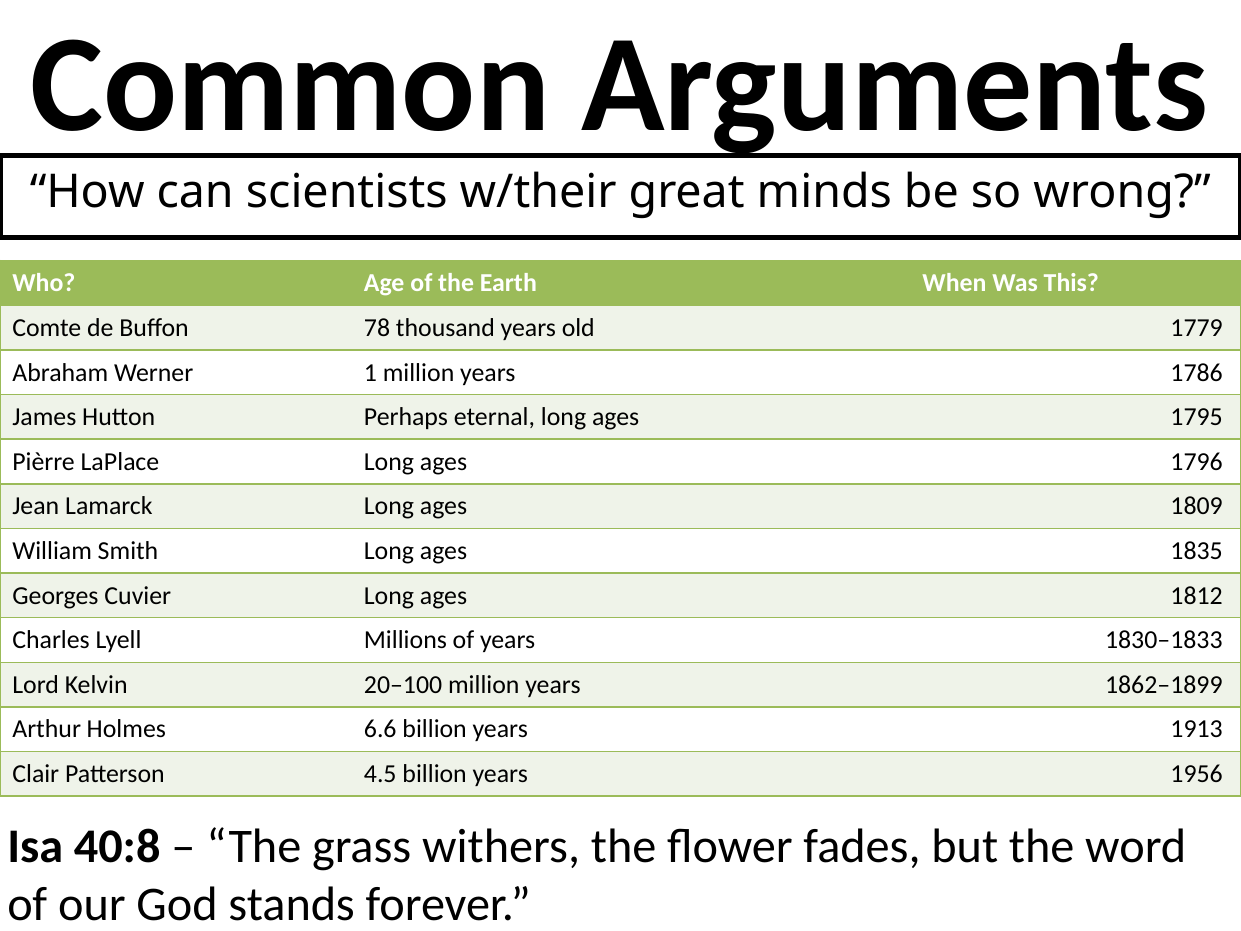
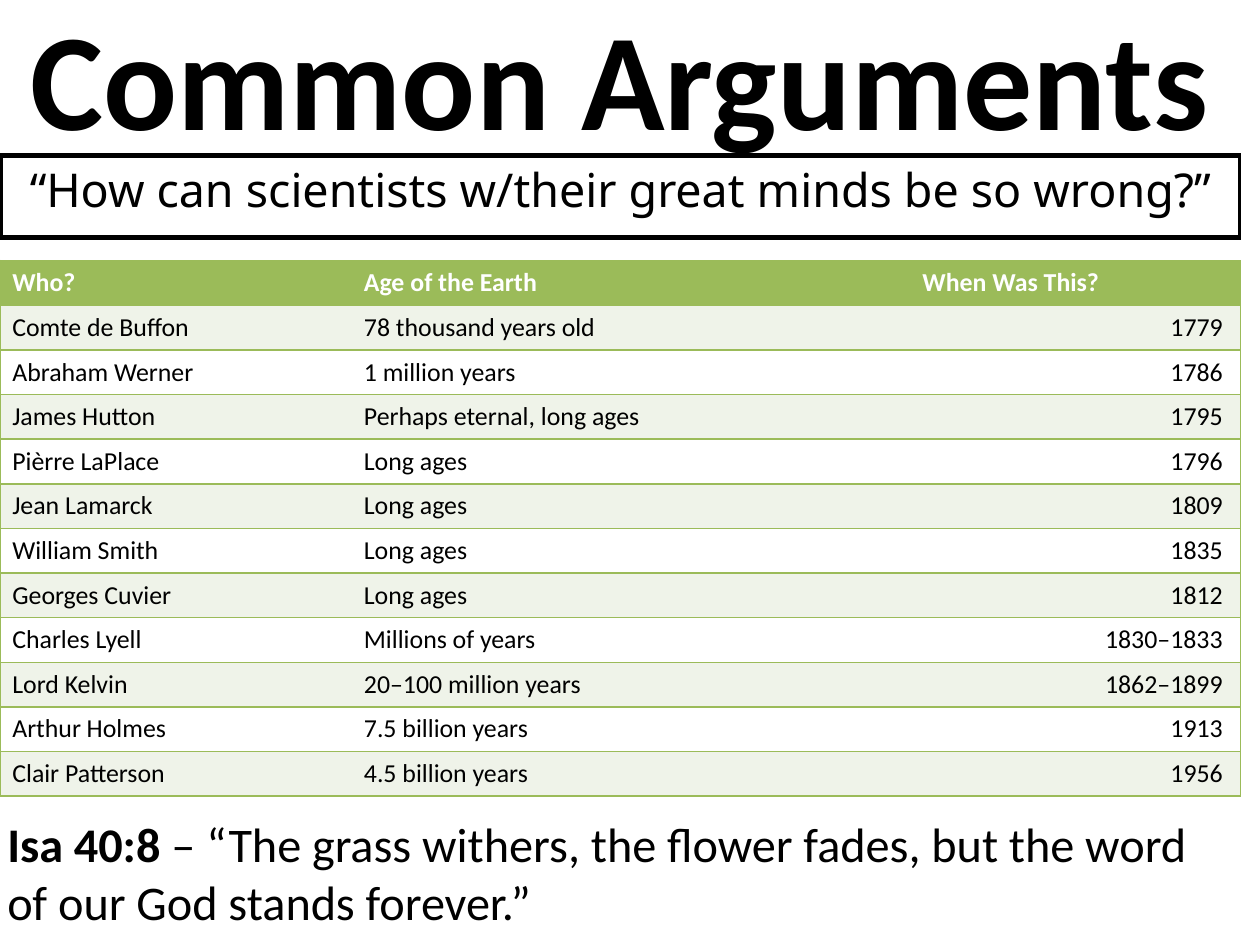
6.6: 6.6 -> 7.5 (380, 729)
